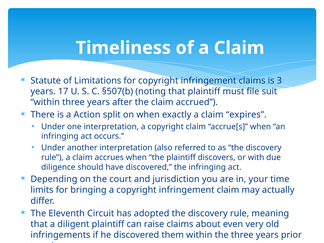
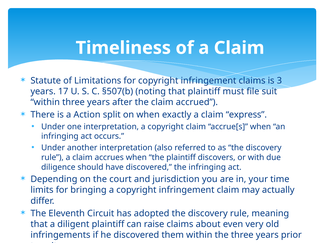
expires: expires -> express (246, 115)
